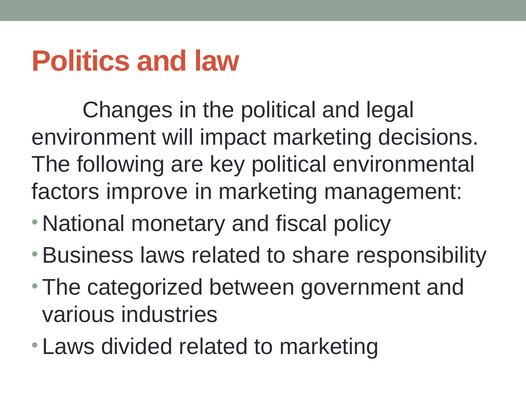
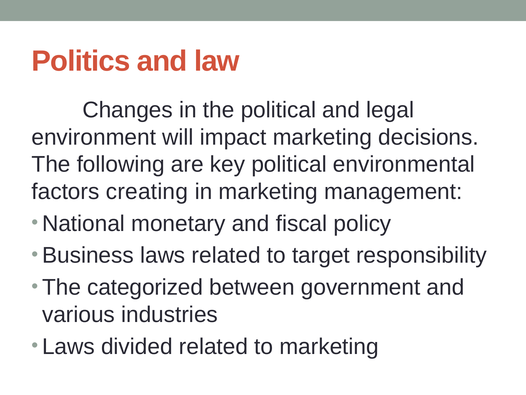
improve: improve -> creating (147, 191)
share: share -> target (321, 255)
